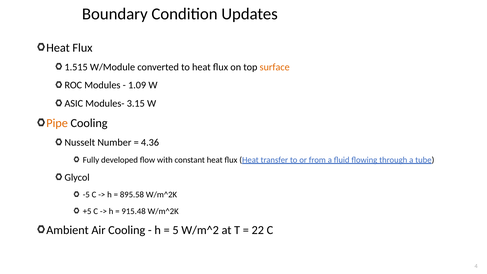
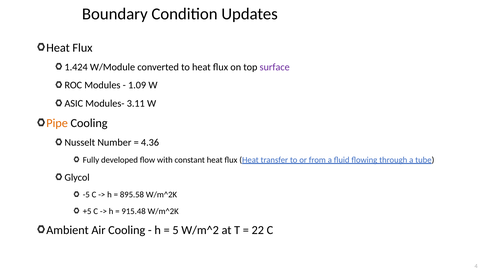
1.515: 1.515 -> 1.424 (76, 67)
surface colour: orange -> purple (275, 67)
3.15: 3.15 -> 3.11 (136, 104)
